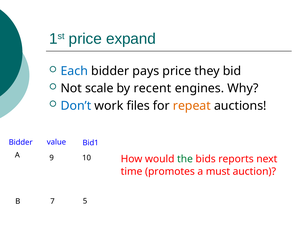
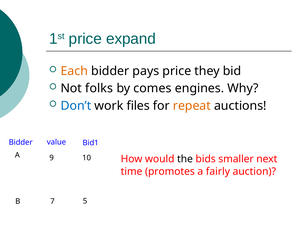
Each colour: blue -> orange (74, 71)
scale: scale -> folks (99, 88)
recent: recent -> comes (153, 88)
the colour: green -> black (185, 159)
reports: reports -> smaller (236, 159)
must: must -> fairly (218, 172)
